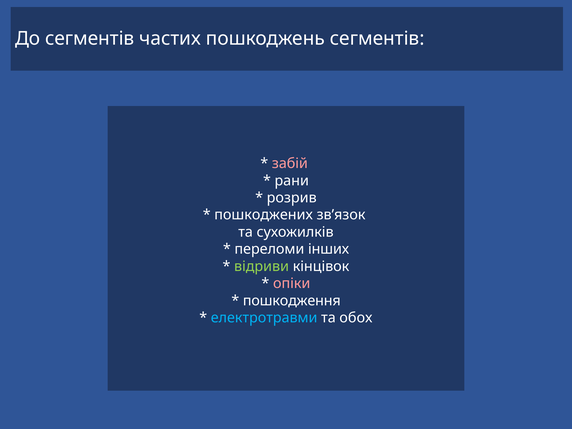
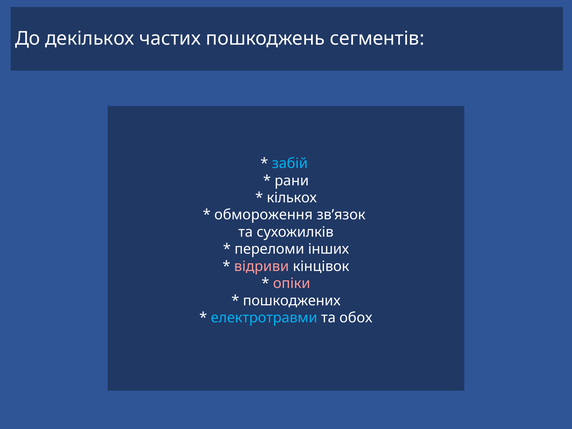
До сегментів: сегментів -> декількох (90, 39)
забій colour: pink -> light blue (290, 163)
розрив: розрив -> кількох (292, 198)
пошкоджених: пошкоджених -> обмороження (264, 215)
відриви colour: light green -> pink (262, 266)
пошкодження: пошкодження -> пошкоджених (292, 301)
